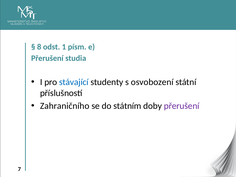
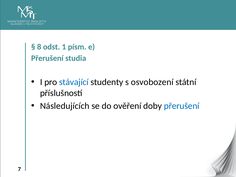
Zahraničního: Zahraničního -> Následujících (65, 106)
státním: státním -> ověření (127, 106)
přerušení colour: purple -> blue (182, 106)
